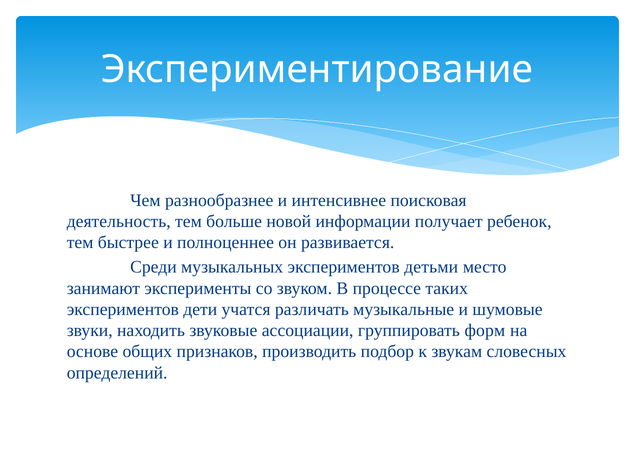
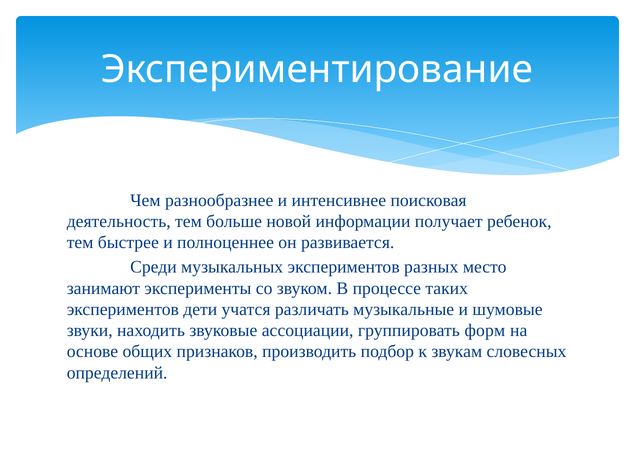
детьми: детьми -> разных (431, 267)
